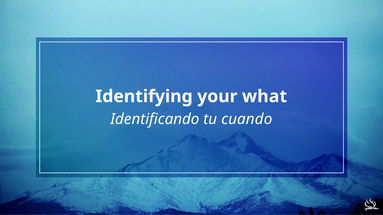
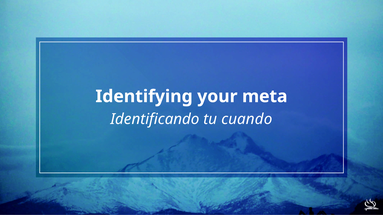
what: what -> meta (265, 97)
